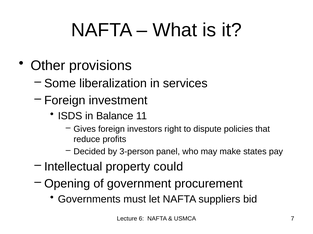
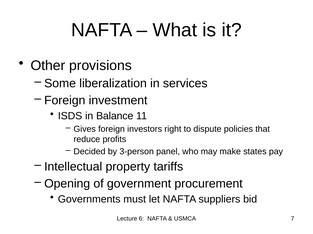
could: could -> tariffs (168, 167)
